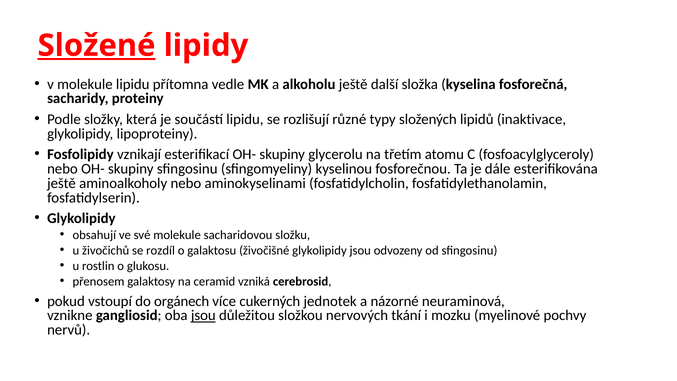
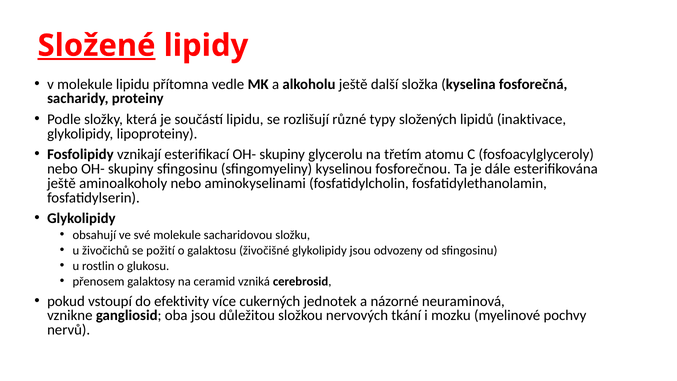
rozdíl: rozdíl -> požití (161, 250)
orgánech: orgánech -> efektivity (182, 301)
jsou underline: present -> none (203, 315)
